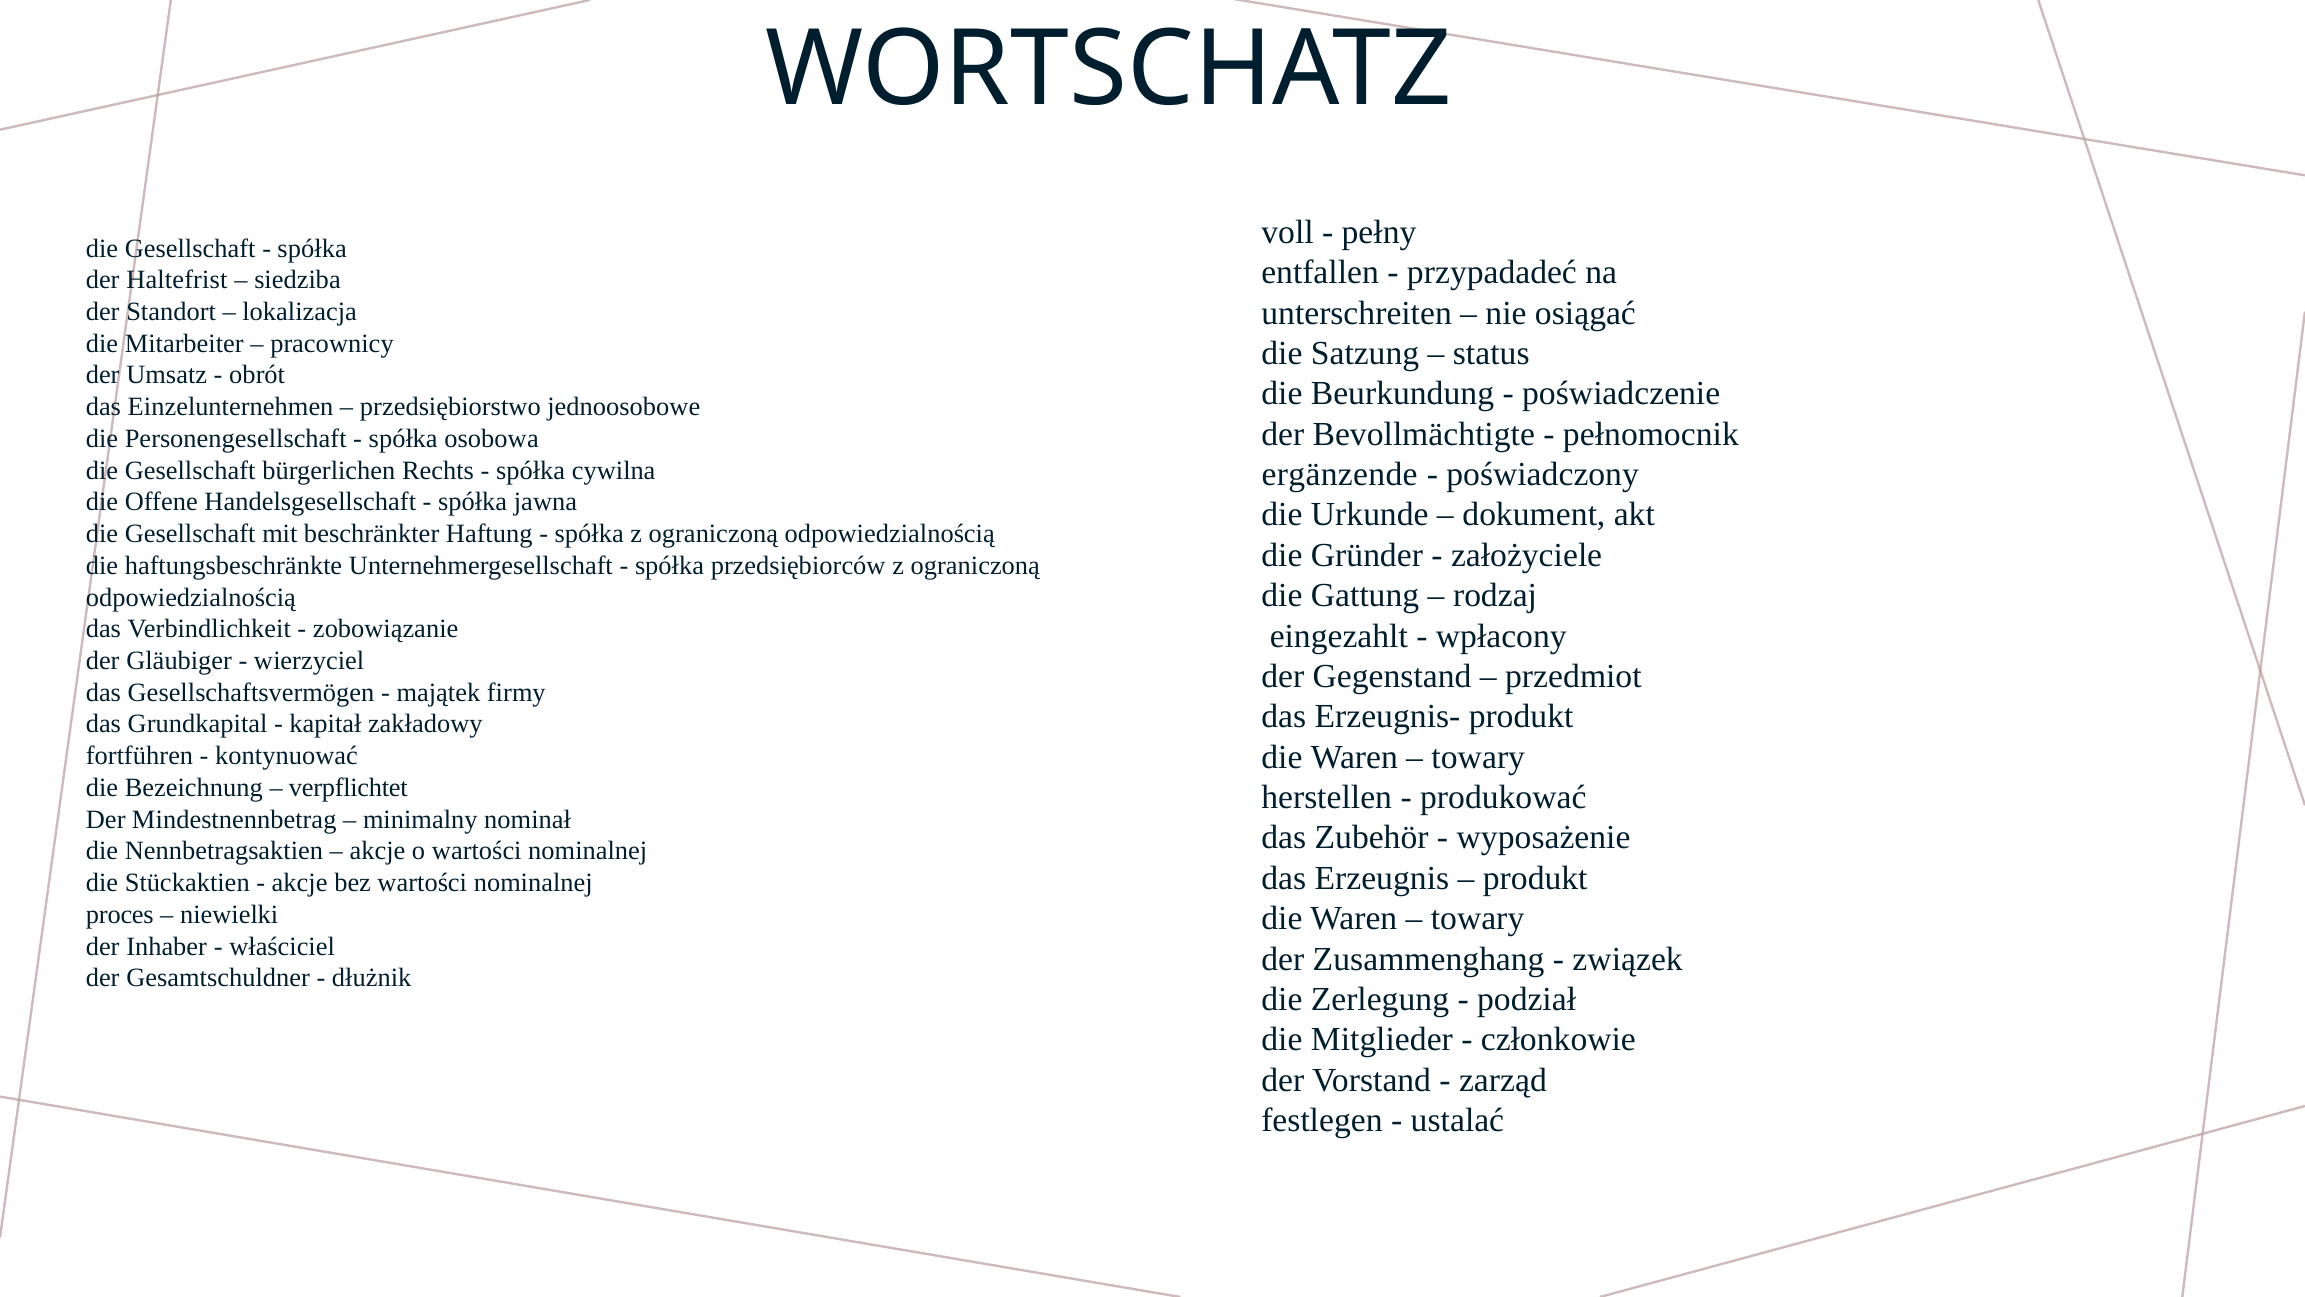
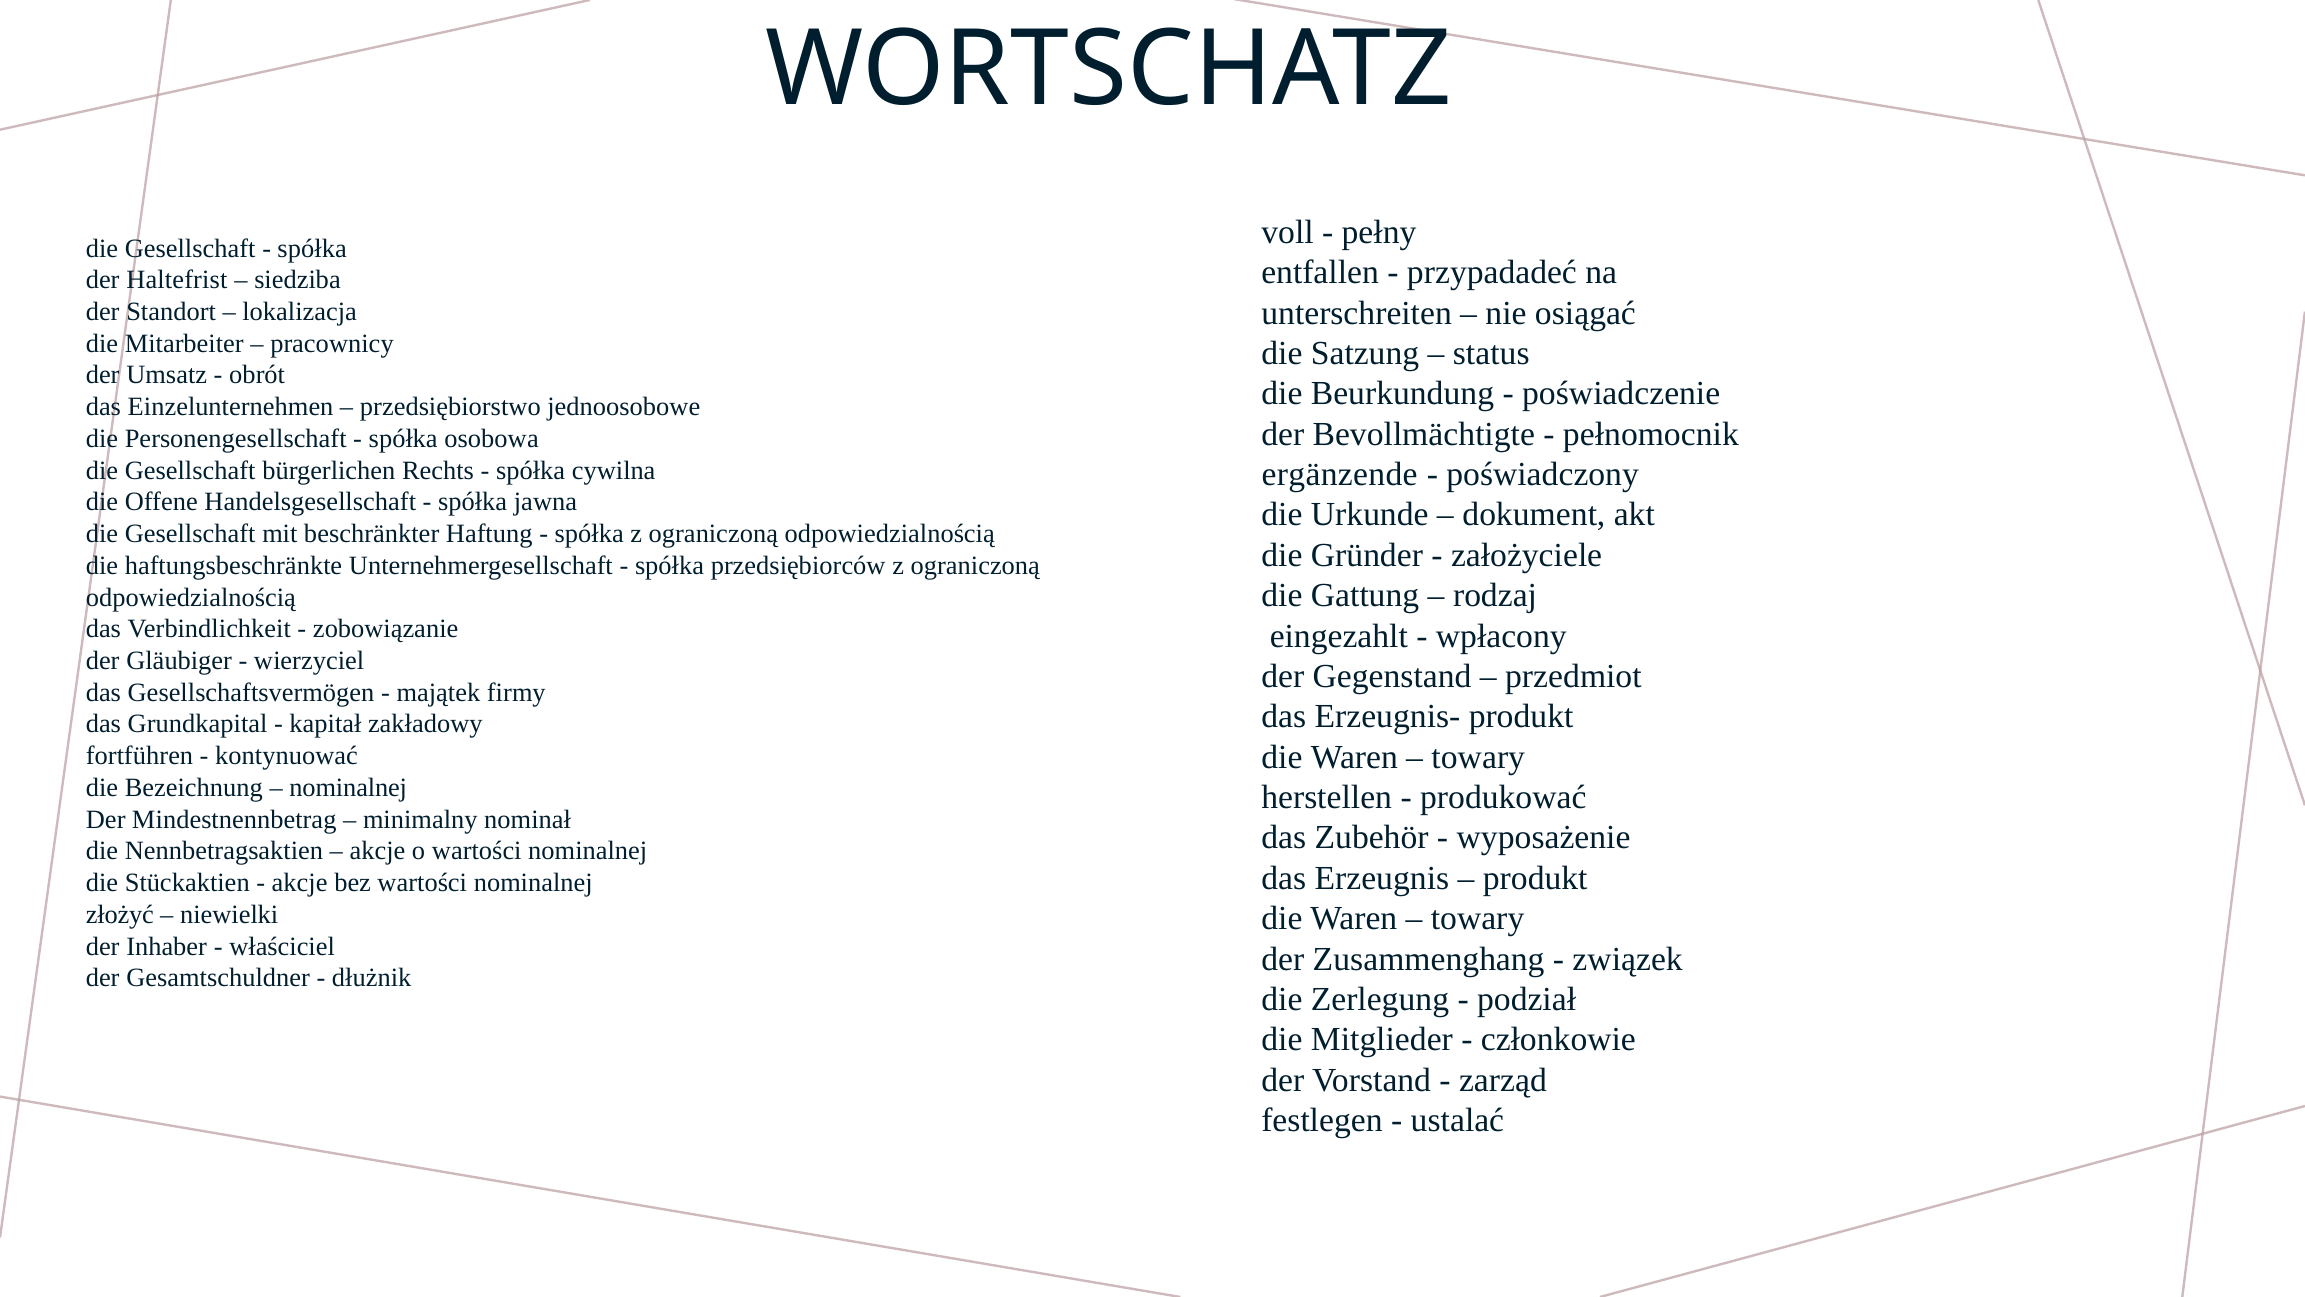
verpflichtet: verpflichtet -> nominalnej (348, 787)
proces: proces -> złożyć (120, 914)
